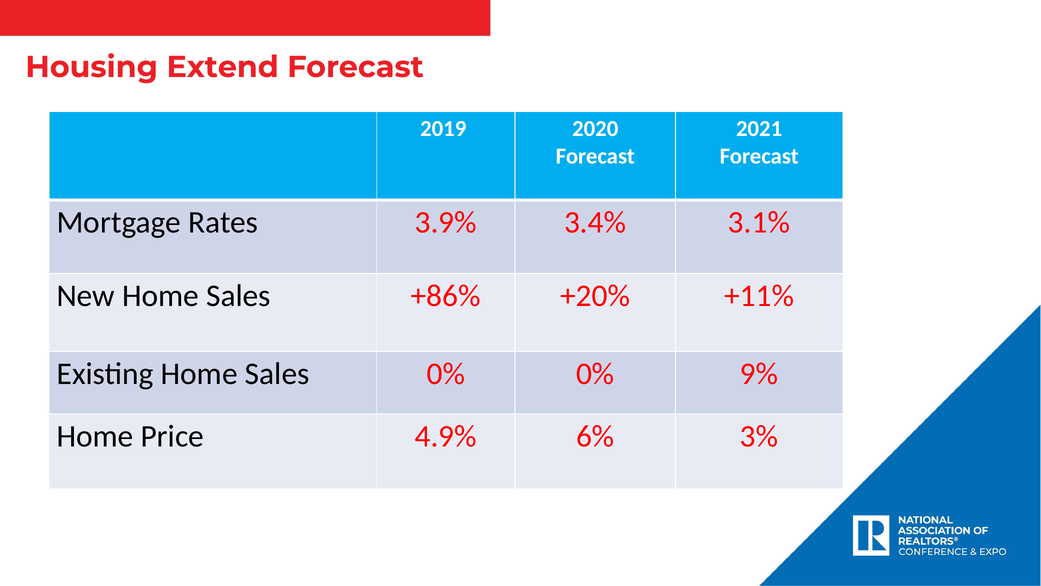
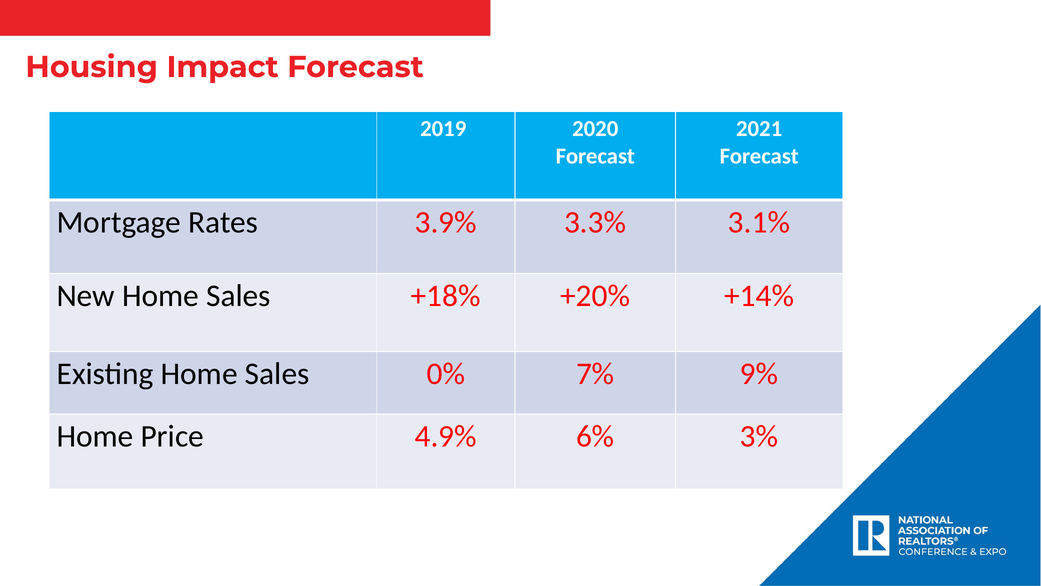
Extend: Extend -> Impact (223, 67)
3.4%: 3.4% -> 3.3% (595, 222)
+86%: +86% -> +18% (446, 296)
+11%: +11% -> +14% (759, 296)
0% 0%: 0% -> 7% (595, 374)
